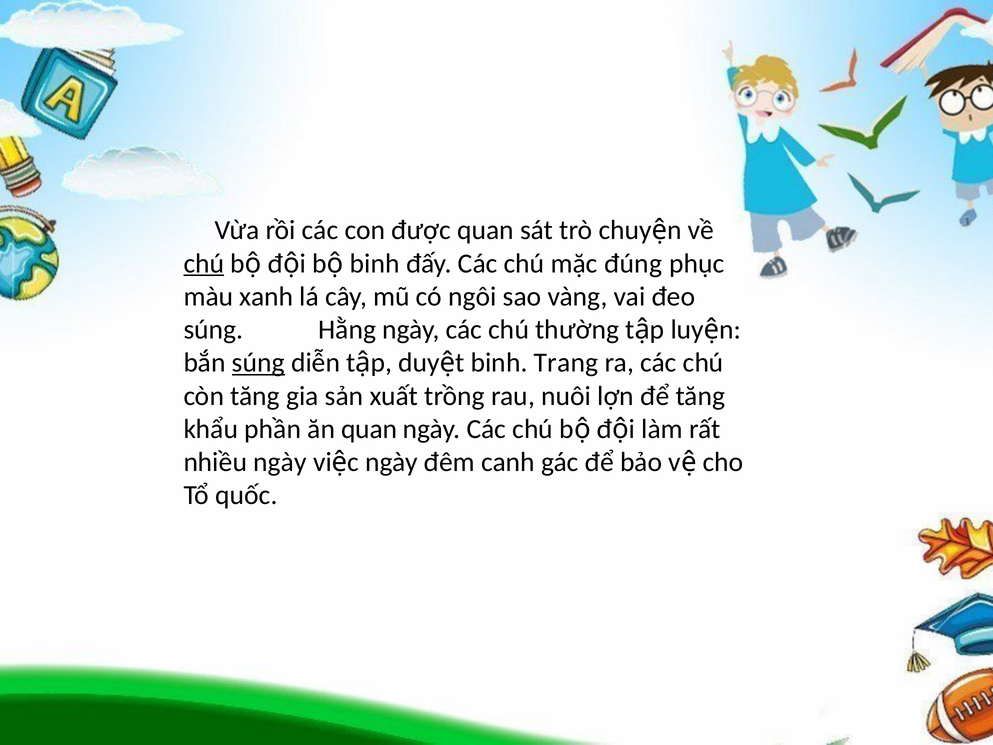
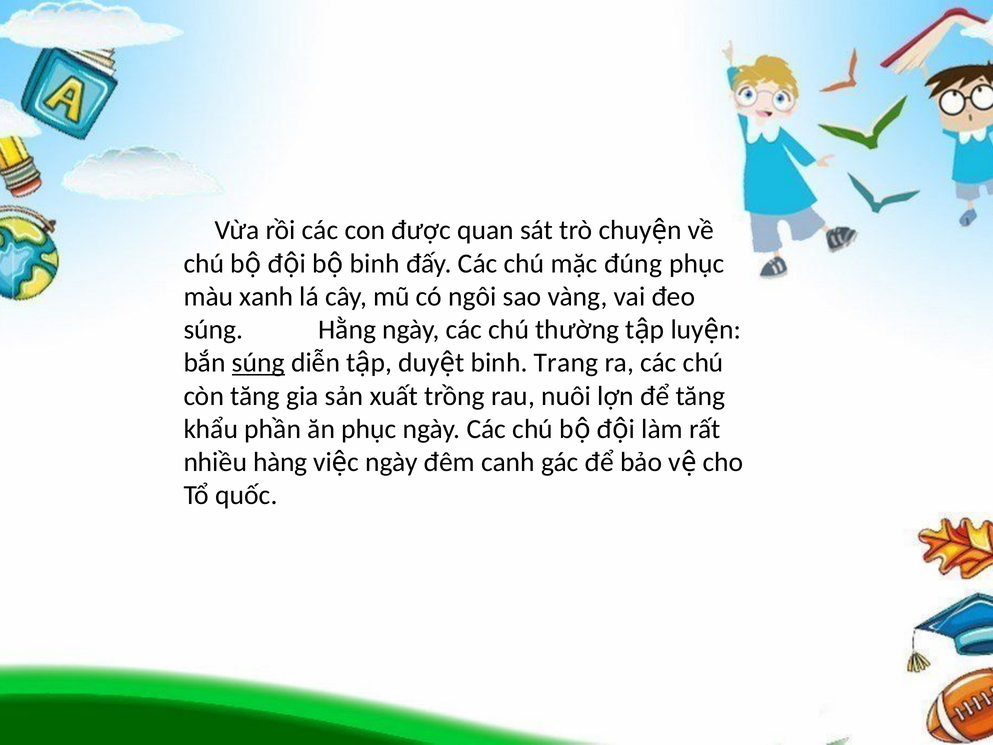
chú underline: present -> none (204, 263)
ăn quan: quan -> phục (369, 429)
nhiều ngày: ngày -> hàng (280, 462)
